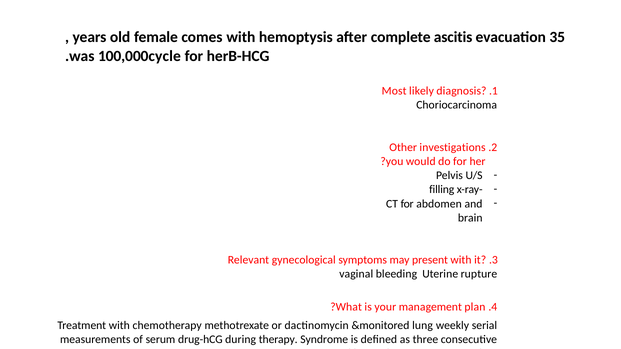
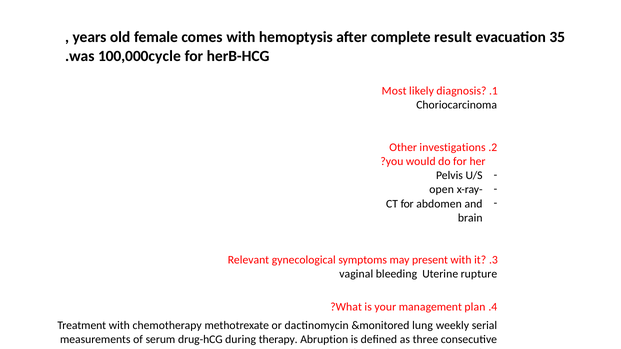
ascitis: ascitis -> result (453, 37)
filling: filling -> open (442, 190)
Syndrome: Syndrome -> Abruption (324, 340)
